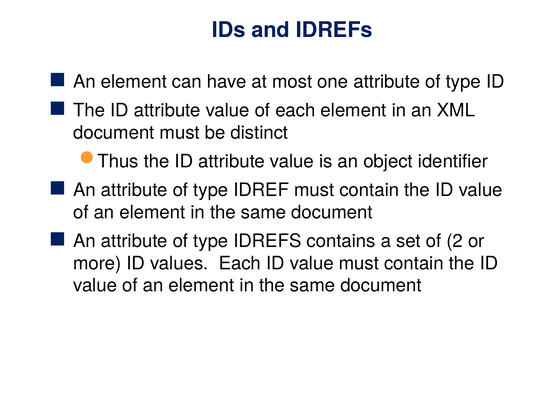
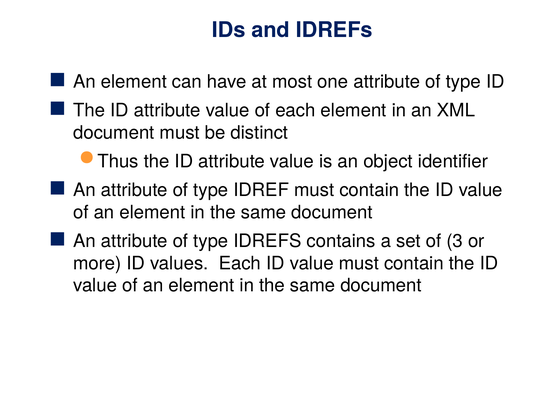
2: 2 -> 3 (455, 241)
